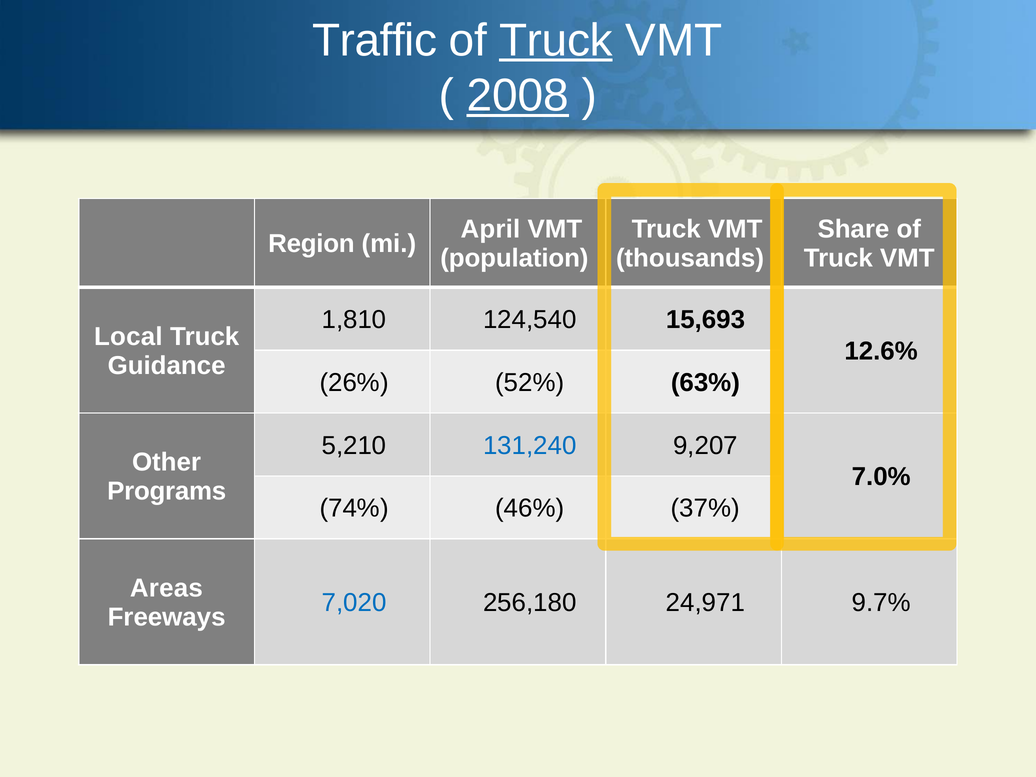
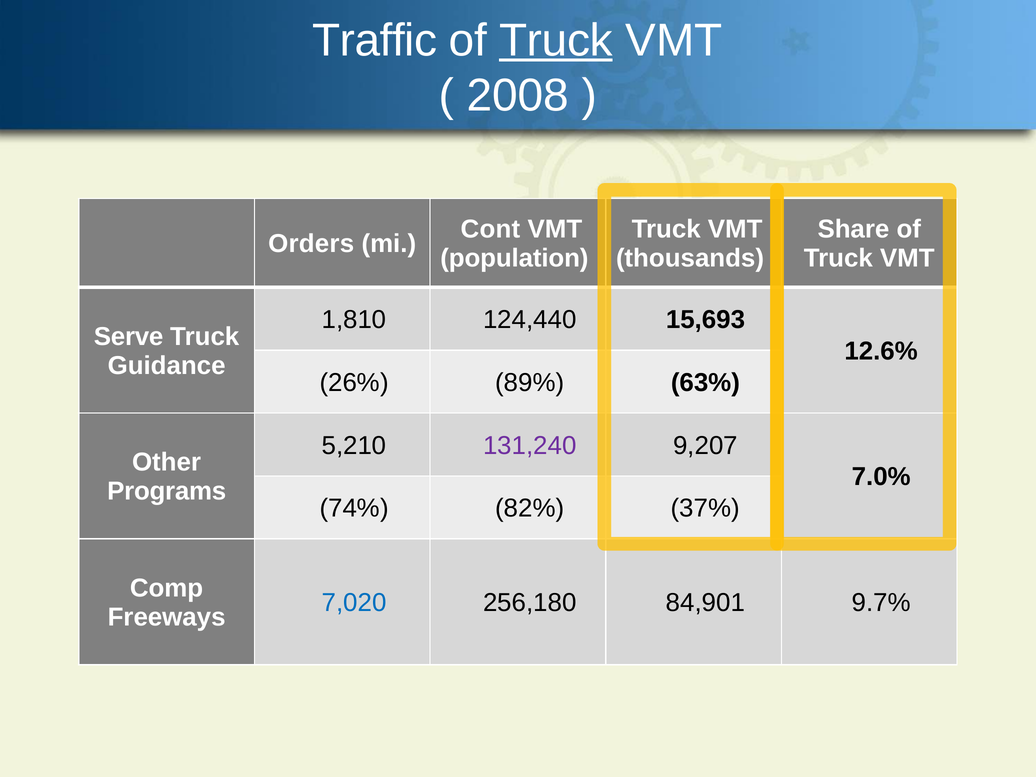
2008 underline: present -> none (518, 96)
April: April -> Cont (490, 229)
Region: Region -> Orders (311, 244)
124,540: 124,540 -> 124,440 (530, 320)
Local: Local -> Serve (129, 337)
52%: 52% -> 89% (530, 383)
131,240 colour: blue -> purple (530, 445)
46%: 46% -> 82% (530, 508)
Areas: Areas -> Comp (167, 588)
24,971: 24,971 -> 84,901 (706, 603)
